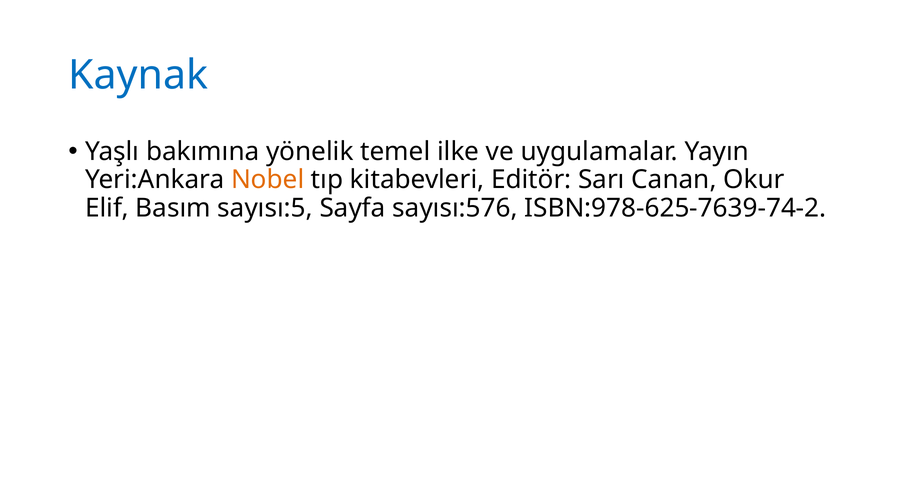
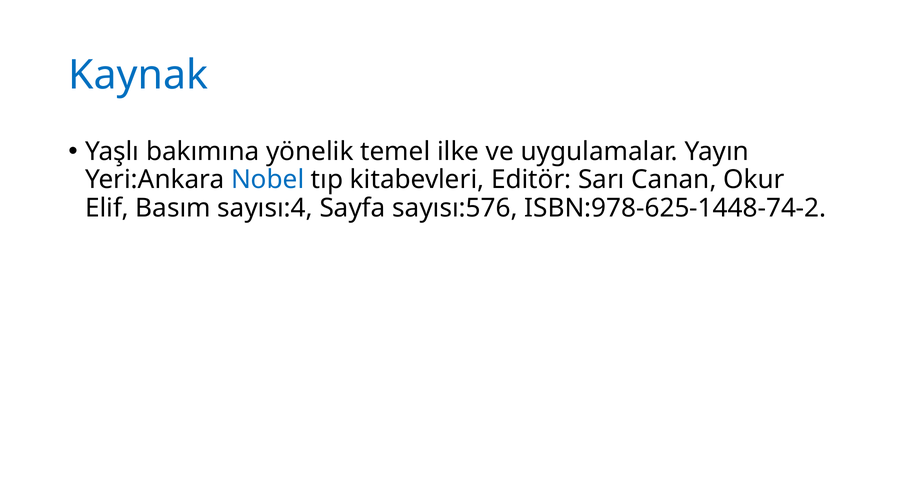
Nobel colour: orange -> blue (268, 180)
sayısı:5: sayısı:5 -> sayısı:4 (265, 208)
ISBN:978-625-7639-74-2: ISBN:978-625-7639-74-2 -> ISBN:978-625-1448-74-2 (675, 208)
